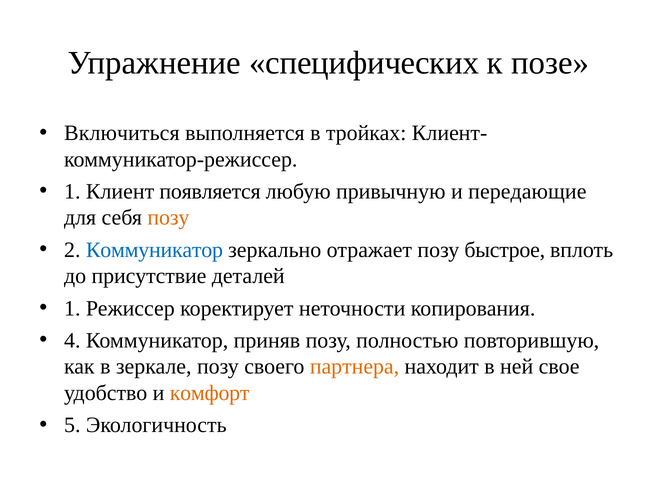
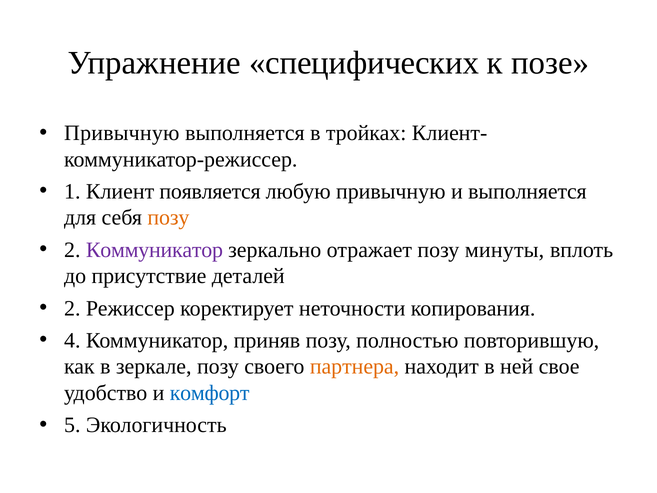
Включиться: Включиться -> Привычную (122, 133)
и передающие: передающие -> выполняется (527, 191)
Коммуникатор colour: blue -> purple (154, 250)
быстрое: быстрое -> минуты (505, 250)
1: 1 -> 2 (72, 308)
комфорт colour: orange -> blue (210, 393)
